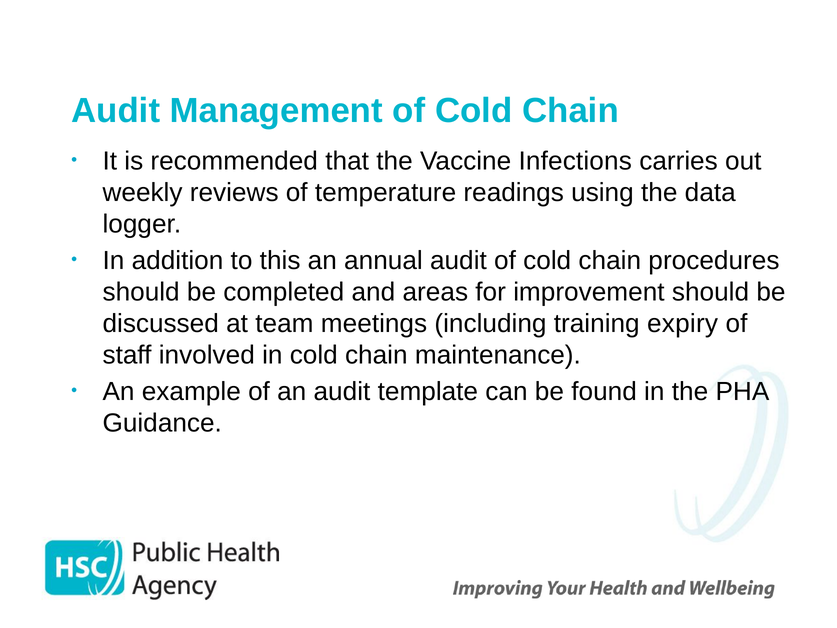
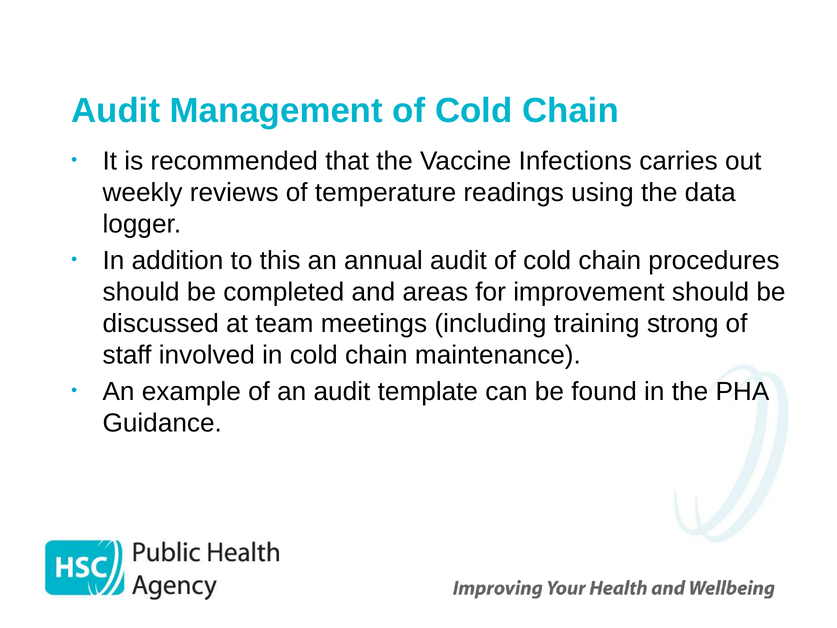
expiry: expiry -> strong (683, 323)
